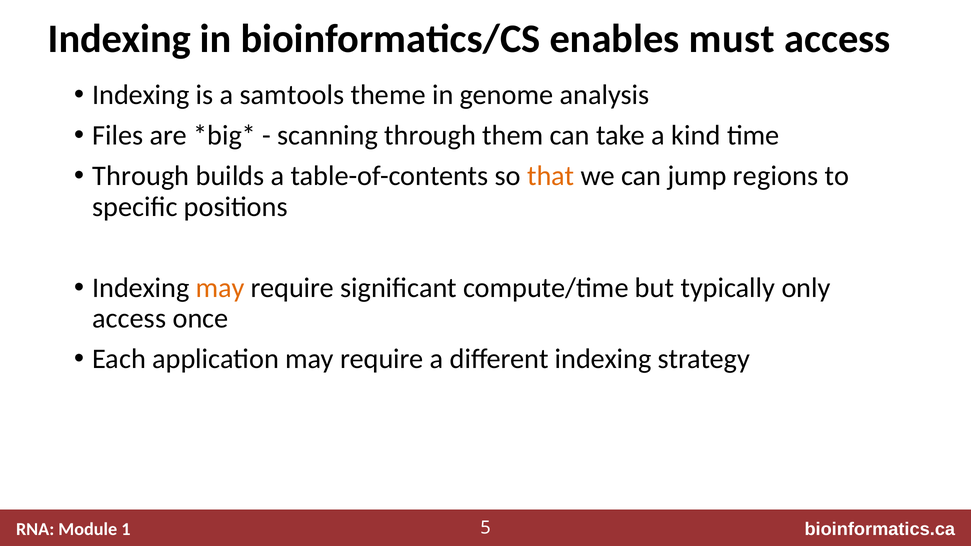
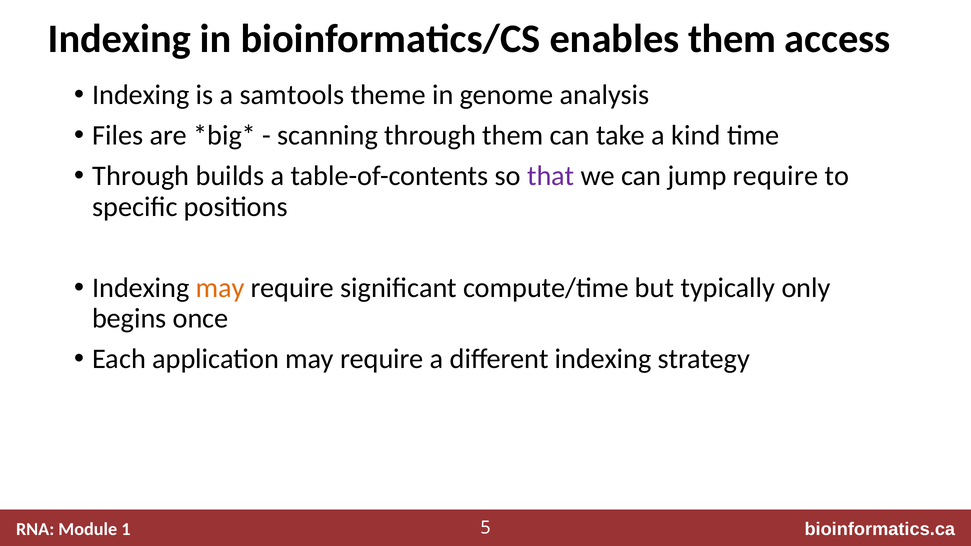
enables must: must -> them (732, 39)
that colour: orange -> purple (551, 176)
jump regions: regions -> require (776, 176)
access: access -> begins (129, 319)
